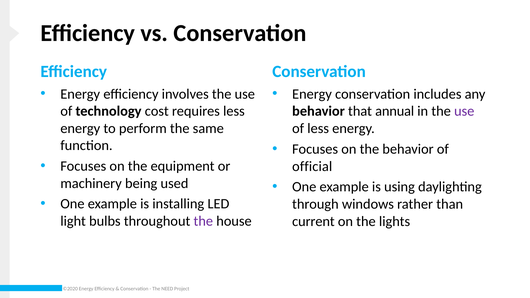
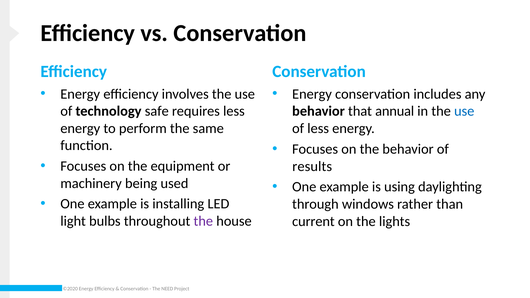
cost: cost -> safe (157, 111)
use colour: purple -> blue (464, 111)
official: official -> results (312, 166)
